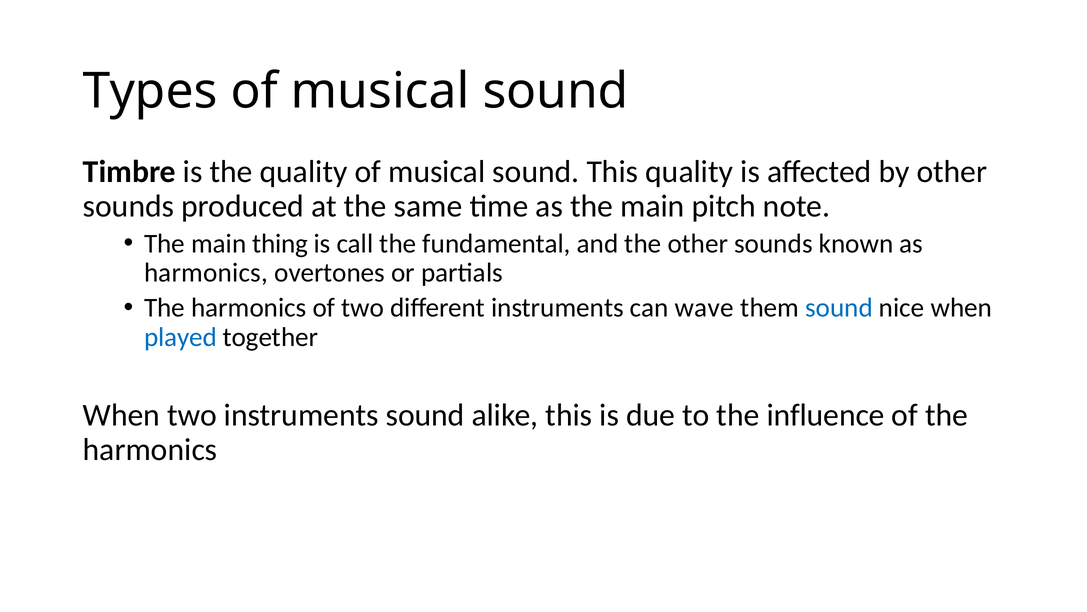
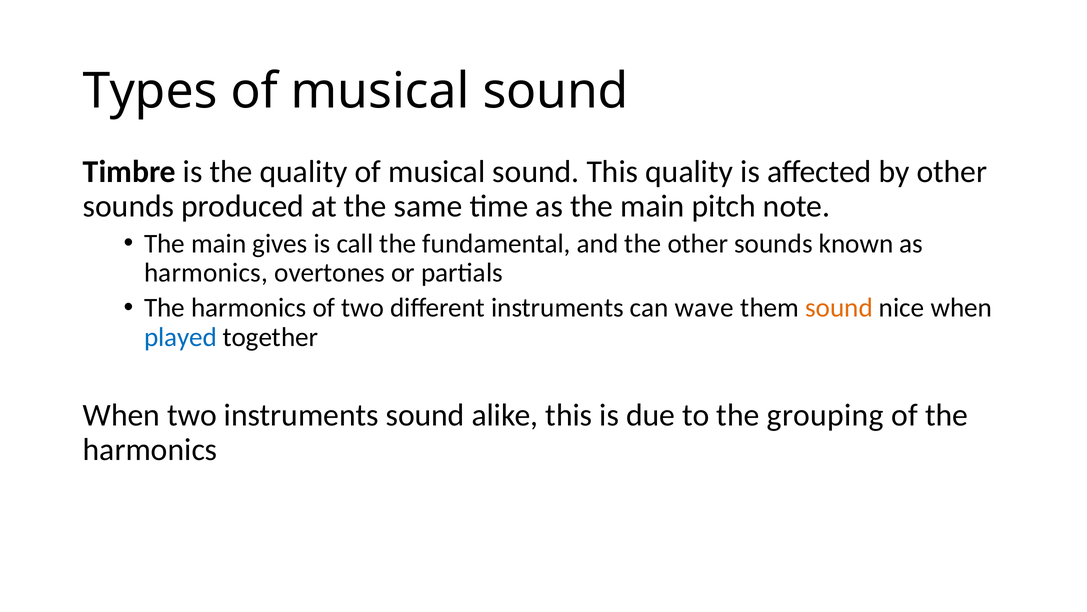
thing: thing -> gives (280, 243)
sound colour: blue -> orange (839, 308)
influence: influence -> grouping (825, 415)
